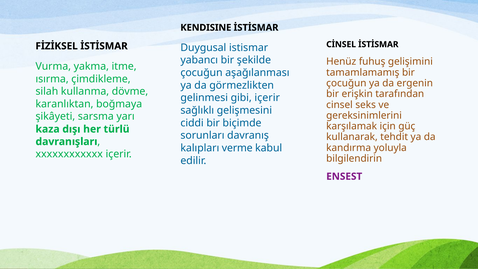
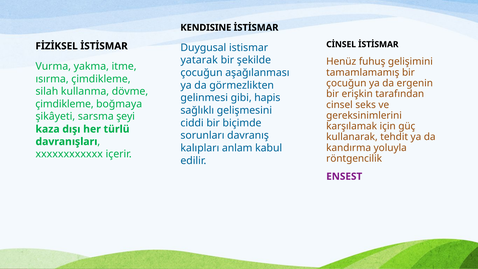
yabancı: yabancı -> yatarak (199, 60)
gibi içerir: içerir -> hapis (267, 98)
karanlıktan: karanlıktan -> çimdikleme (65, 104)
yarı: yarı -> şeyi (126, 116)
verme: verme -> anlam (237, 148)
bilgilendirin: bilgilendirin -> röntgencilik (354, 158)
